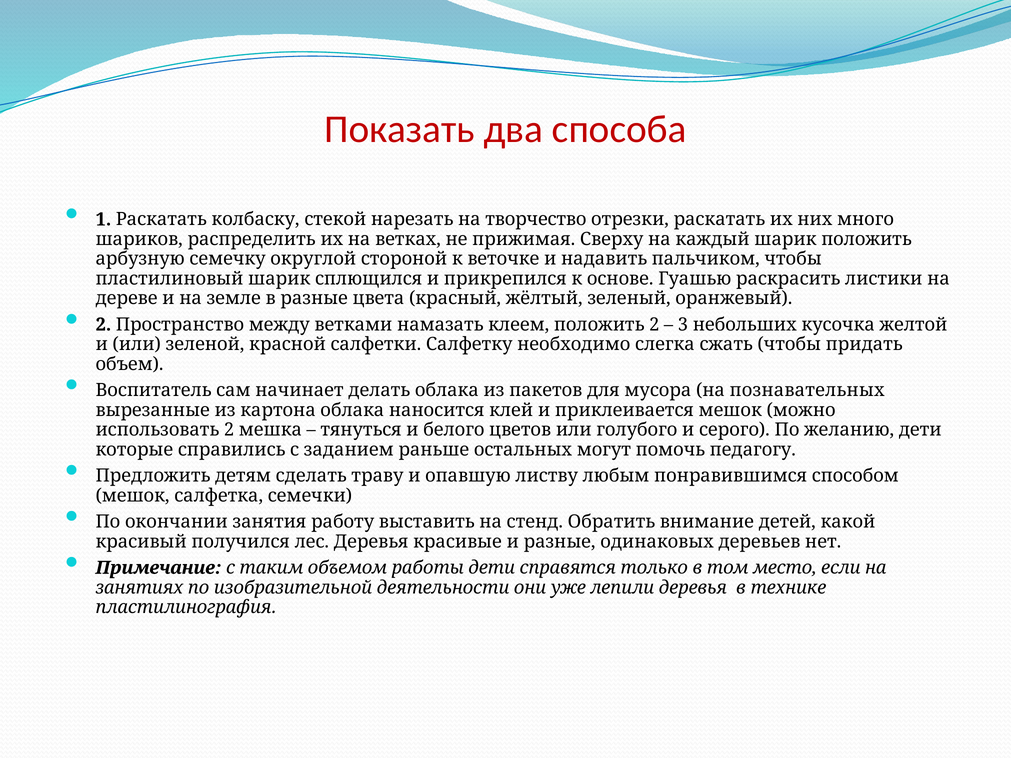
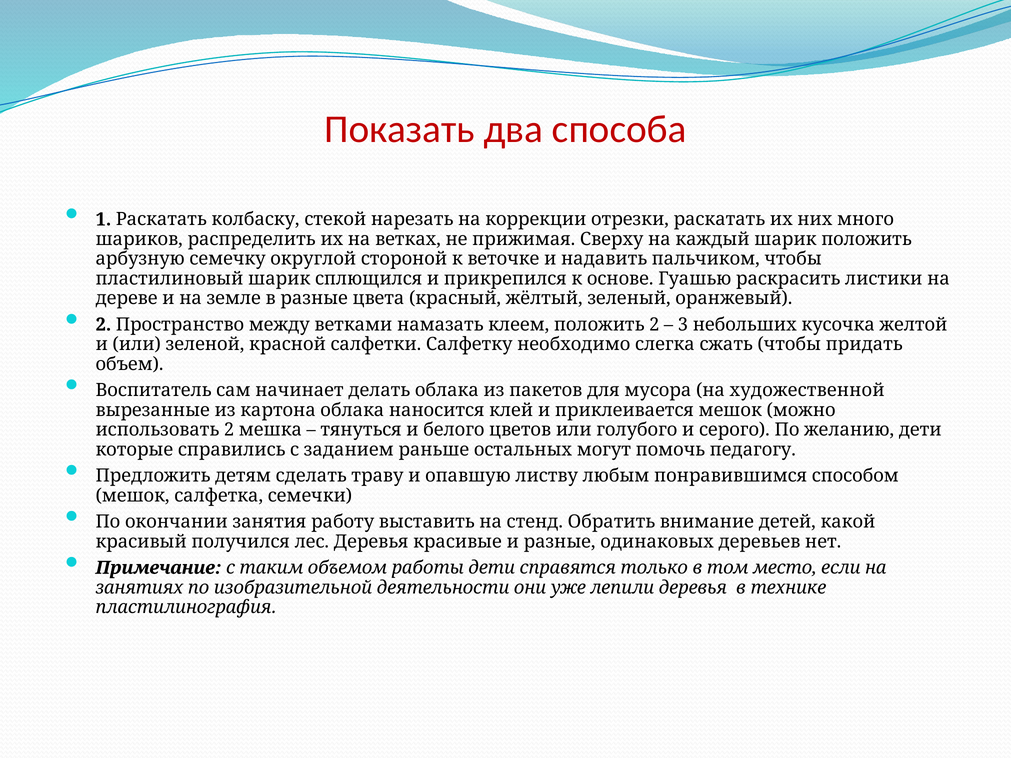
творчество: творчество -> коррекции (536, 219)
познавательных: познавательных -> художественной (807, 390)
